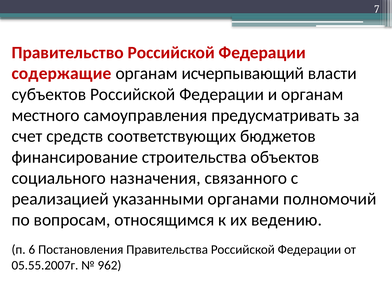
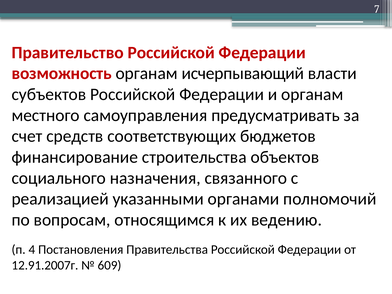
содержащие: содержащие -> возможность (62, 73)
6: 6 -> 4 (32, 250)
05.55.2007г: 05.55.2007г -> 12.91.2007г (45, 265)
962: 962 -> 609 (109, 265)
